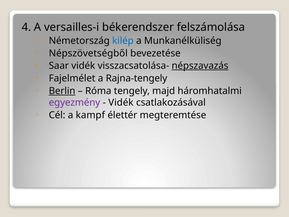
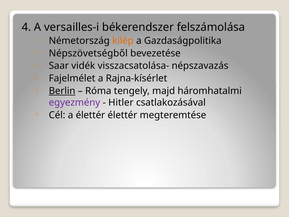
kilép colour: blue -> orange (123, 41)
Munkanélküliség: Munkanélküliség -> Gazdaságpolitika (183, 41)
népszavazás underline: present -> none (200, 66)
Rajna-tengely: Rajna-tengely -> Rajna-kísérlet (136, 78)
Vidék: Vidék -> Hitler (121, 102)
a kampf: kampf -> élettér (90, 115)
